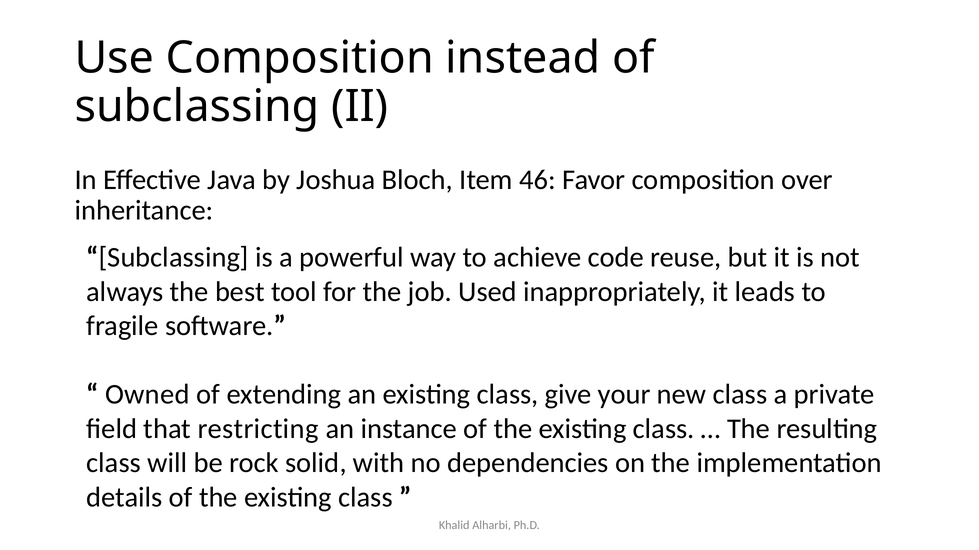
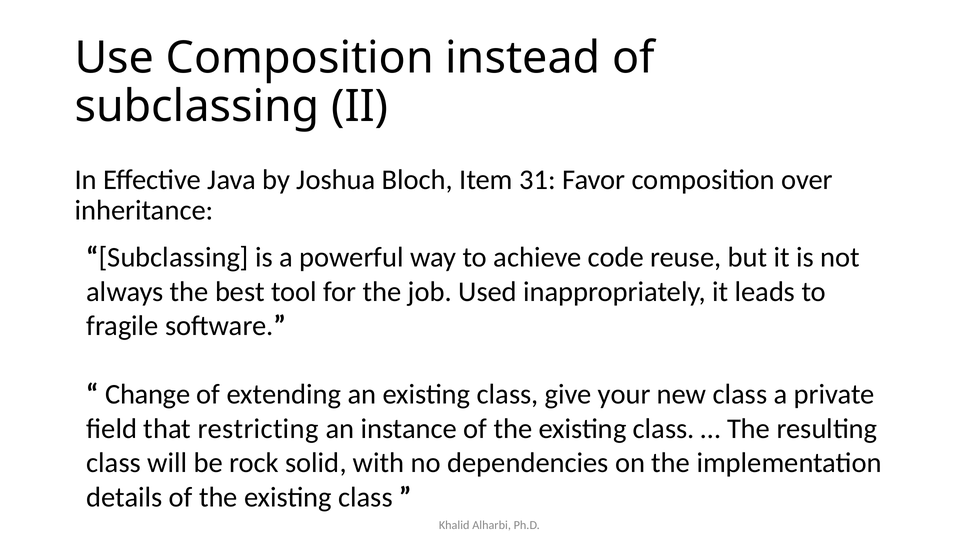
46: 46 -> 31 (537, 180)
Owned: Owned -> Change (148, 395)
